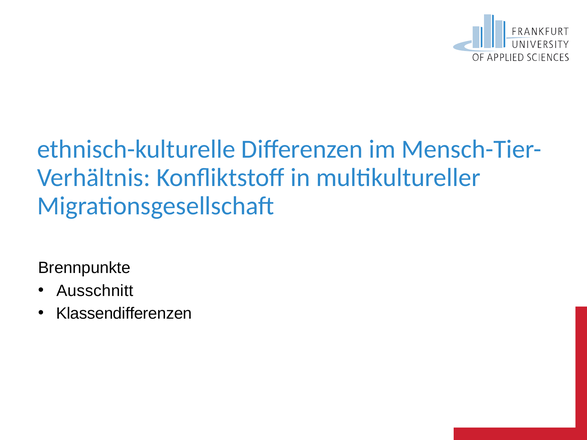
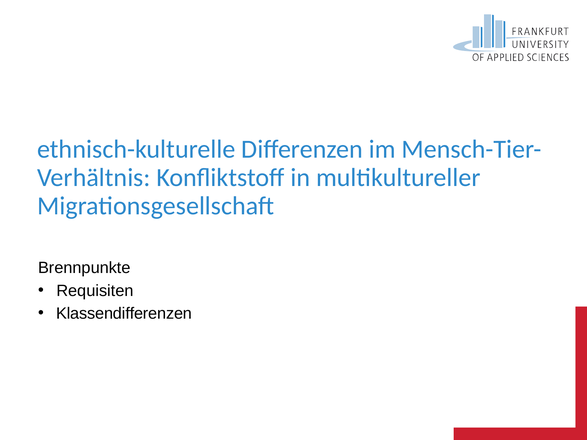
Ausschnitt: Ausschnitt -> Requisiten (95, 291)
